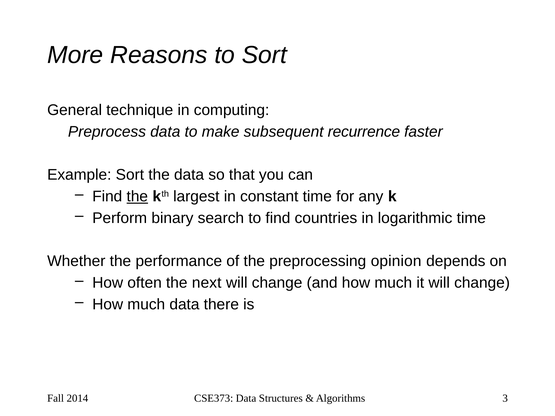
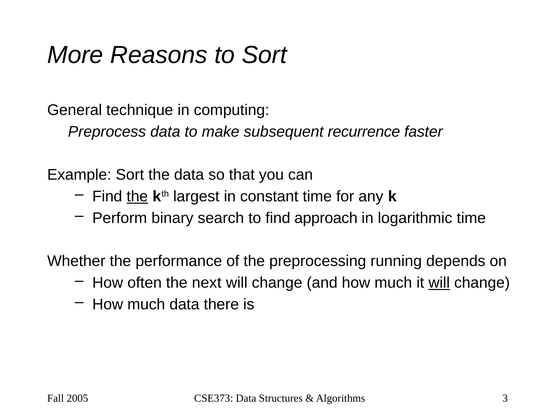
countries: countries -> approach (326, 218)
opinion: opinion -> running (396, 261)
will underline: none -> present (439, 283)
2014: 2014 -> 2005 (77, 399)
